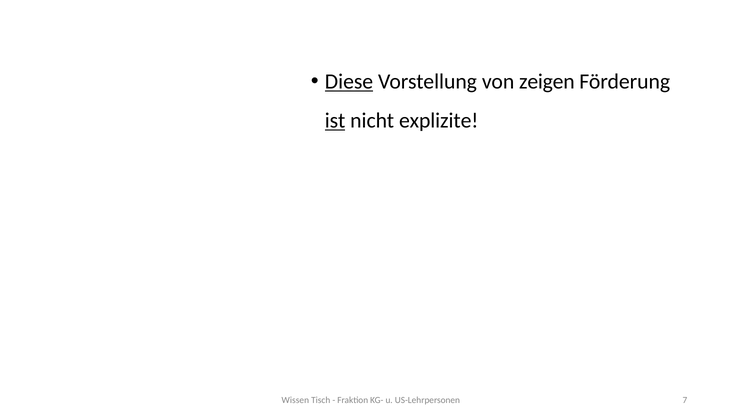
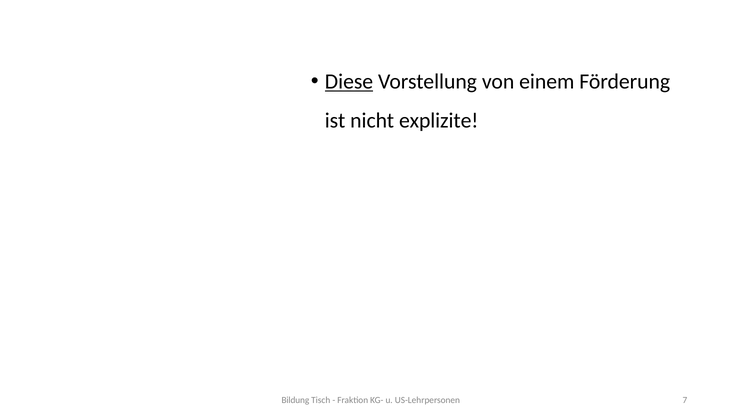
zeigen: zeigen -> einem (547, 82)
ist underline: present -> none (335, 121)
Wissen: Wissen -> Bildung (295, 400)
